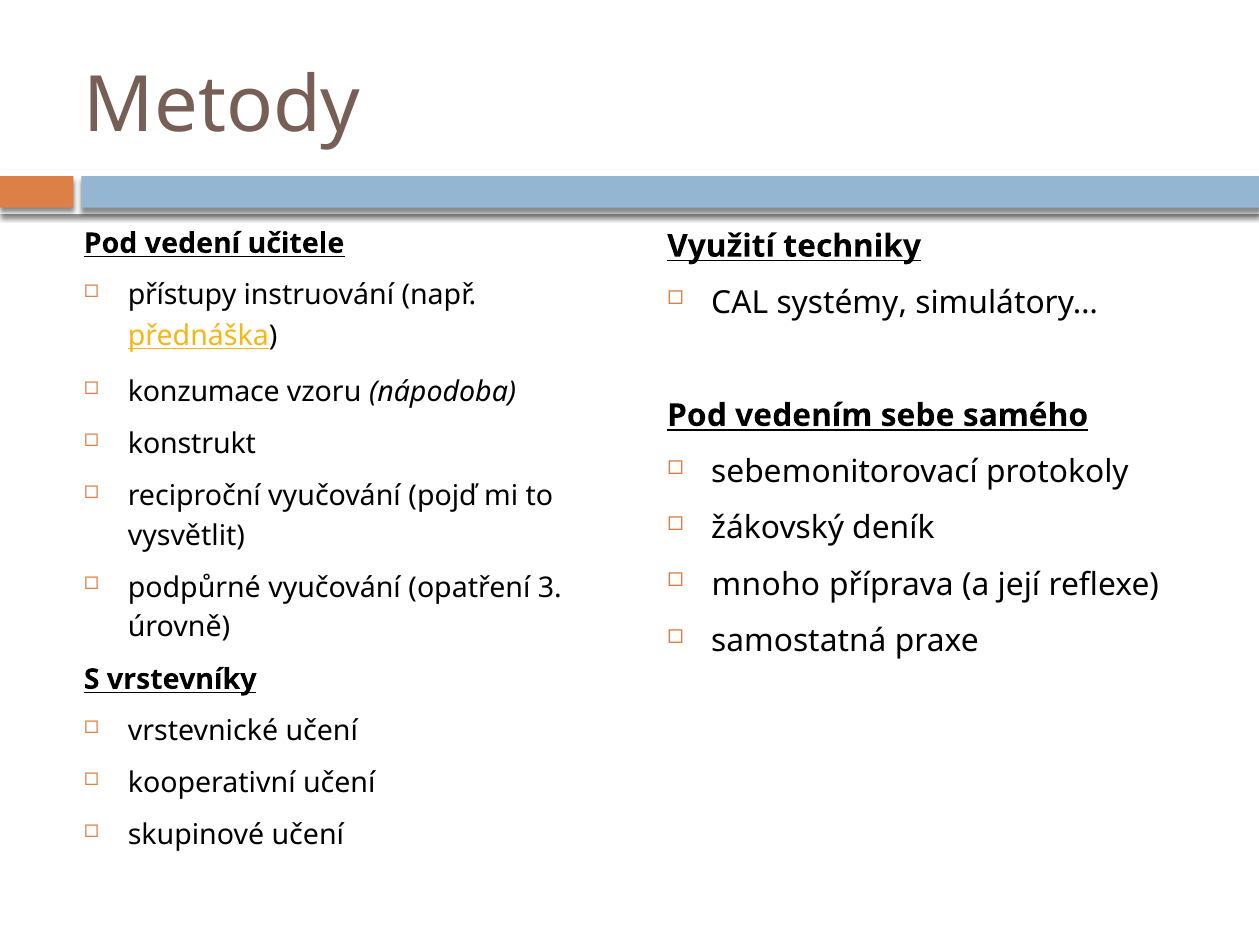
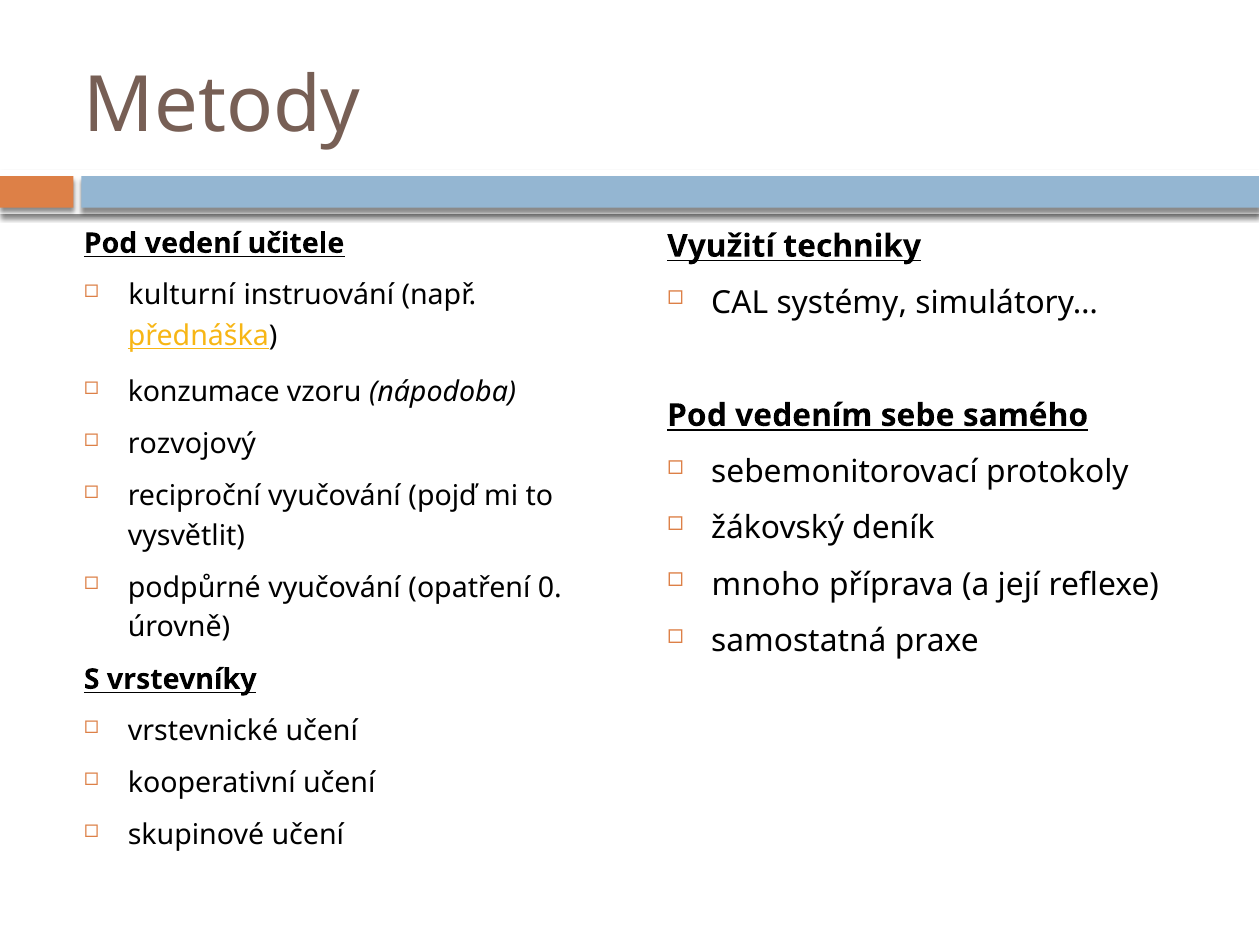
přístupy: přístupy -> kulturní (182, 295)
konstrukt: konstrukt -> rozvojový (192, 444)
3: 3 -> 0 (550, 588)
